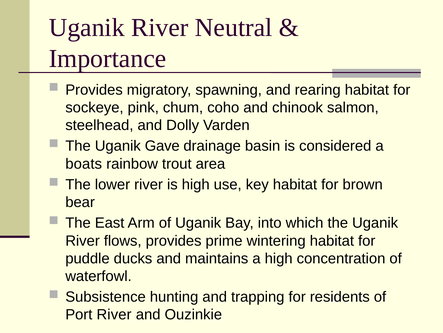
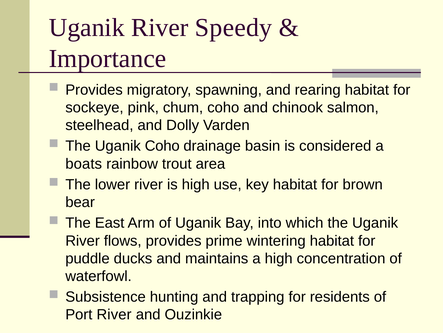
Neutral: Neutral -> Speedy (234, 27)
Uganik Gave: Gave -> Coho (162, 146)
